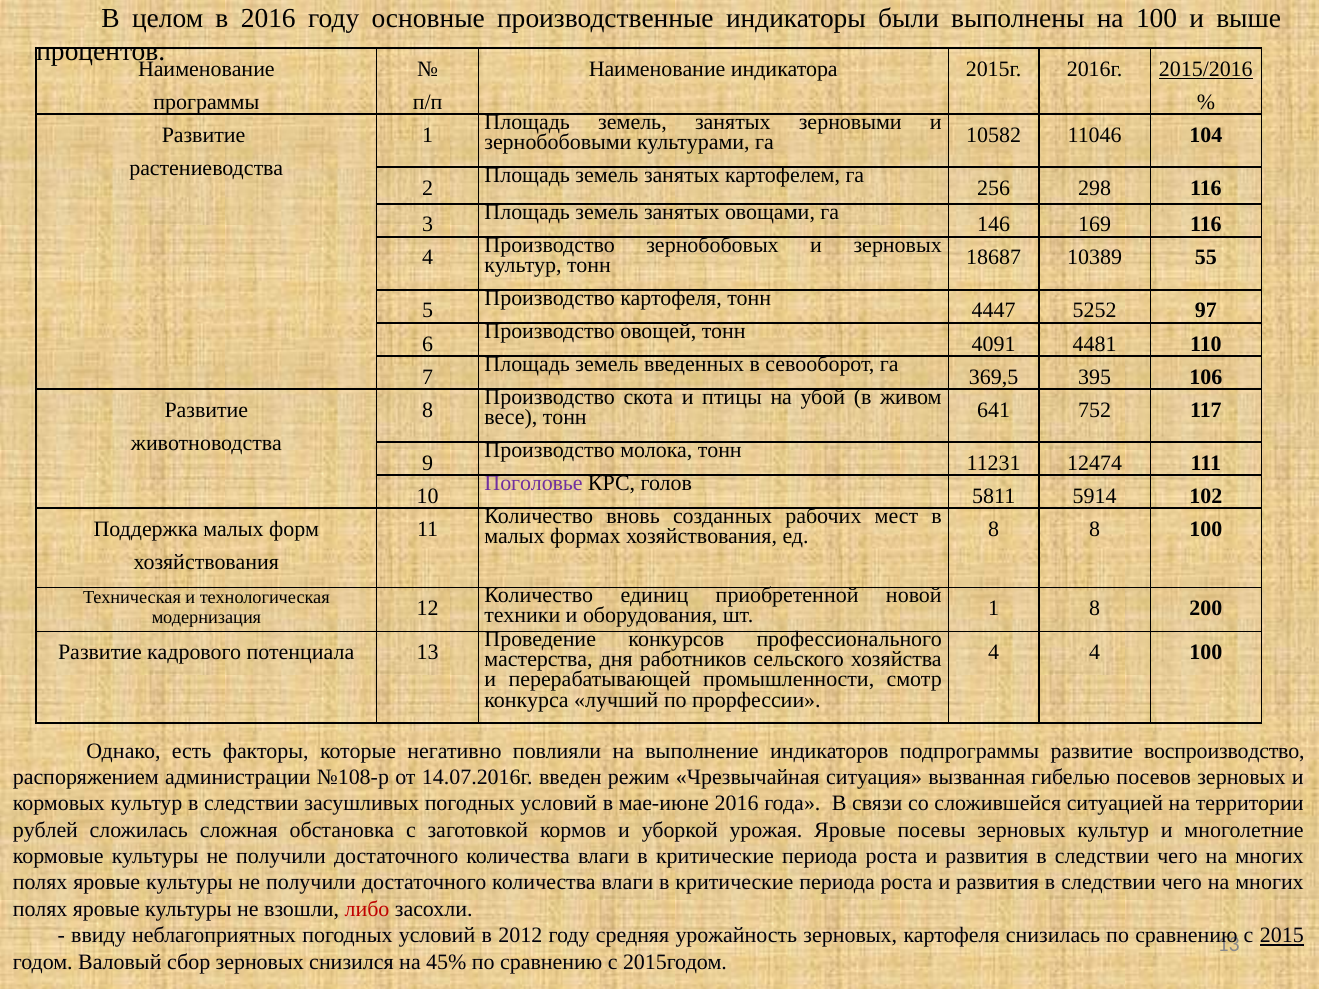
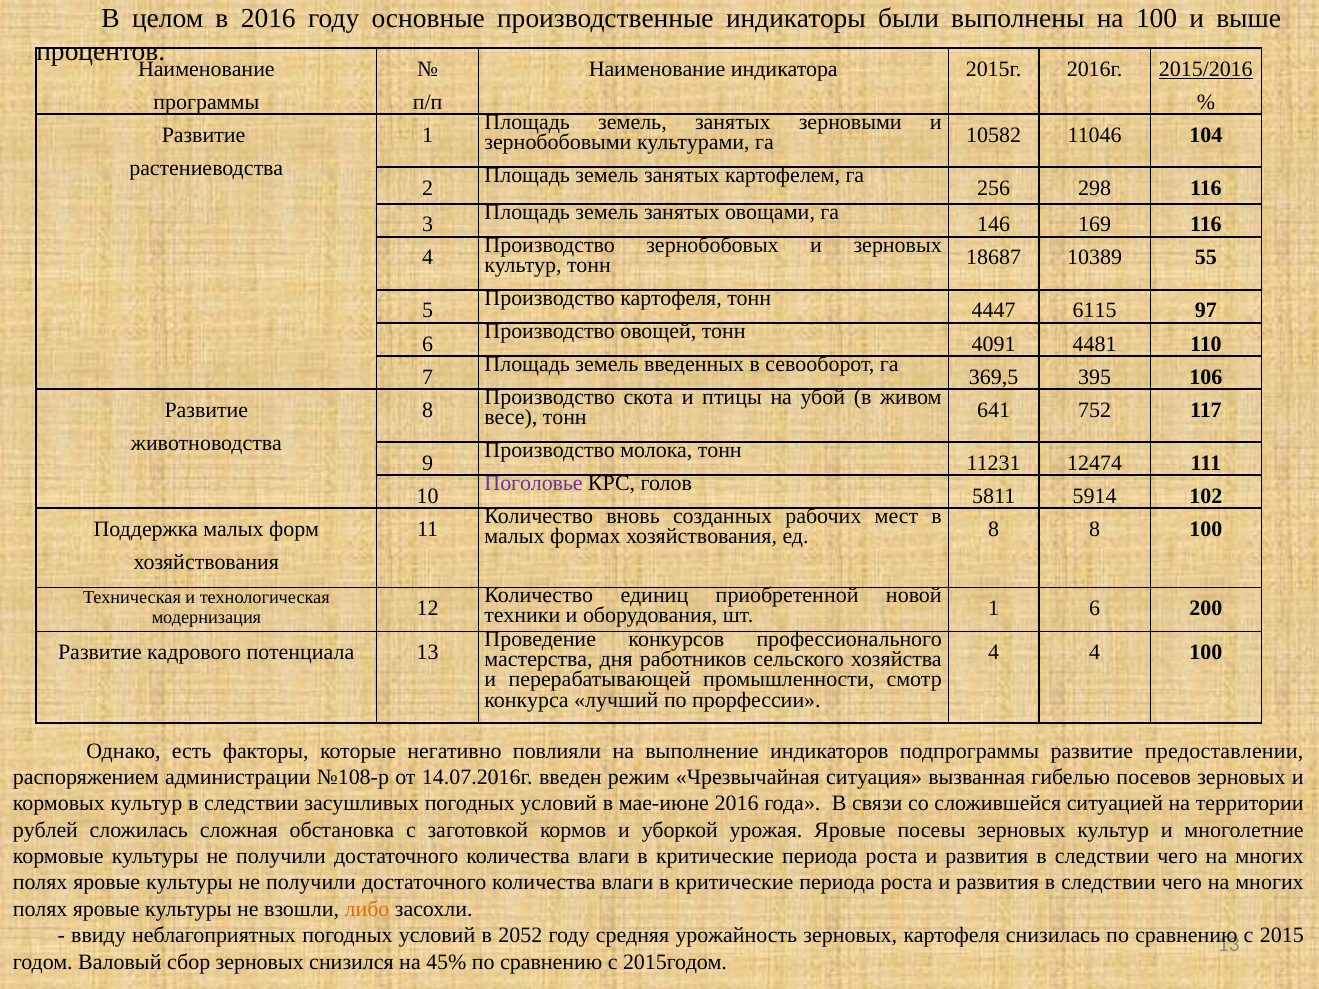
5252: 5252 -> 6115 (1095, 311)
1 8: 8 -> 6 (1095, 608)
воспроизводство: воспроизводство -> предоставлении (1224, 751)
либо colour: red -> orange (367, 909)
2012: 2012 -> 2052 (520, 936)
2015 underline: present -> none (1282, 936)
